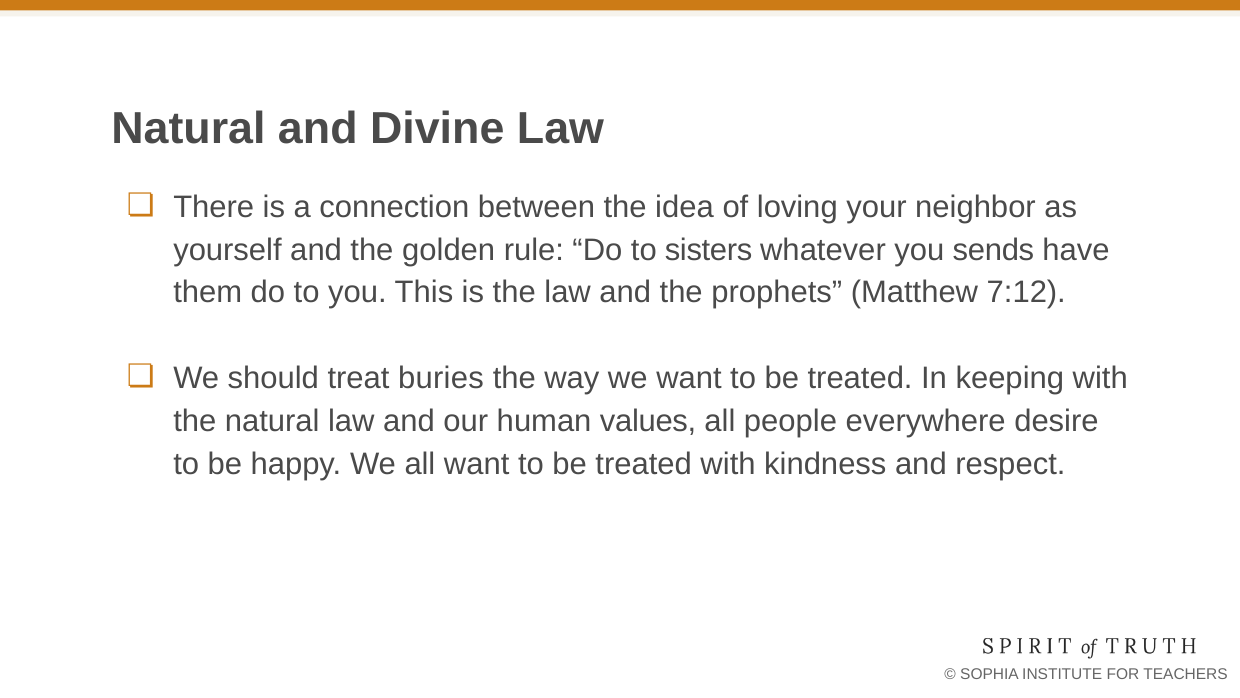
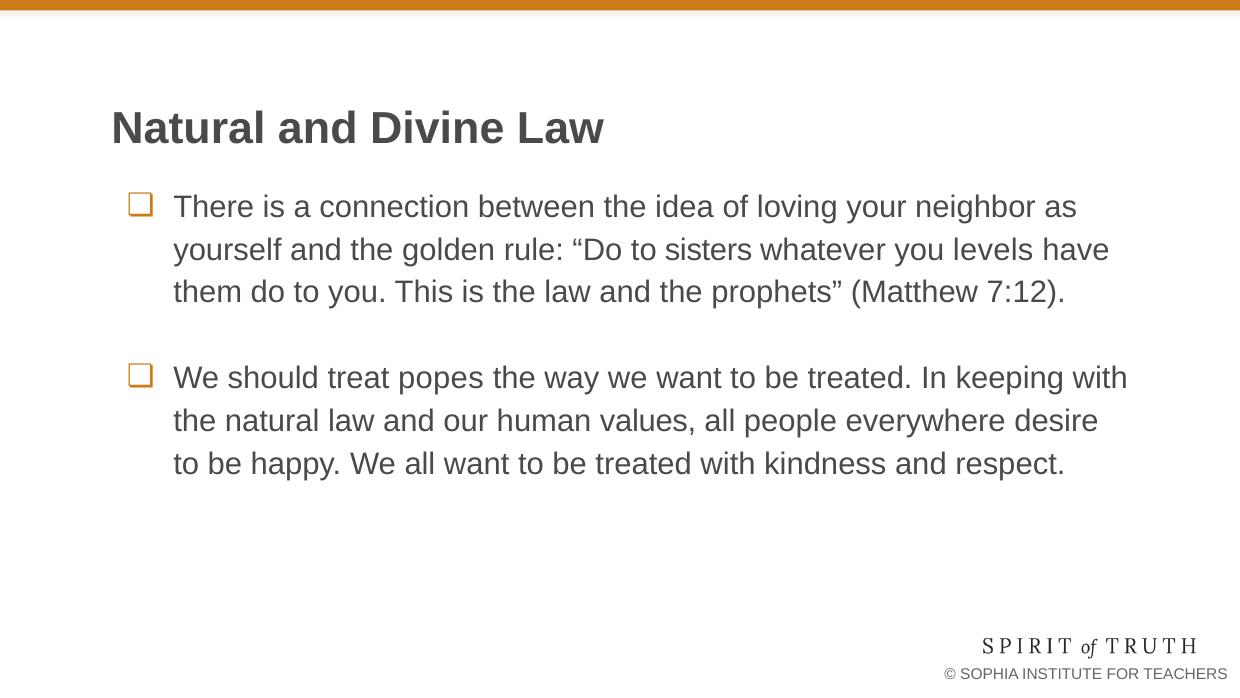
sends: sends -> levels (993, 250)
buries: buries -> popes (441, 378)
